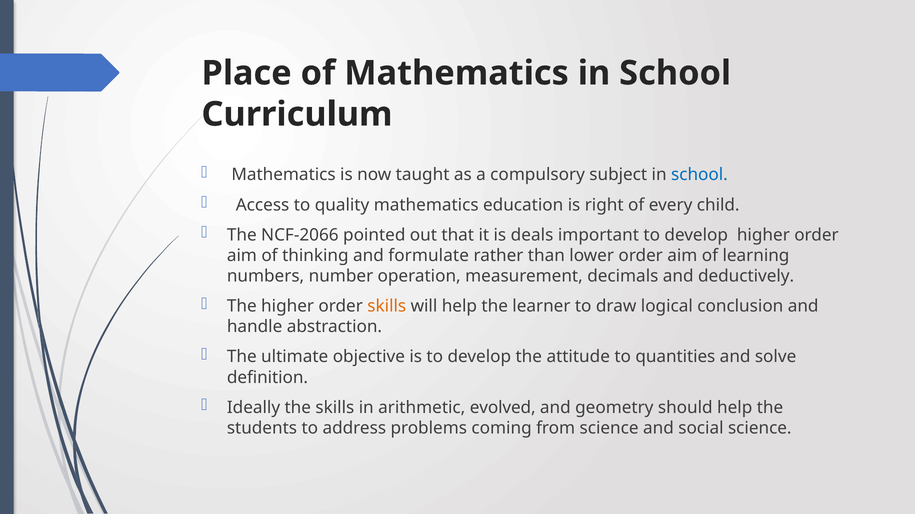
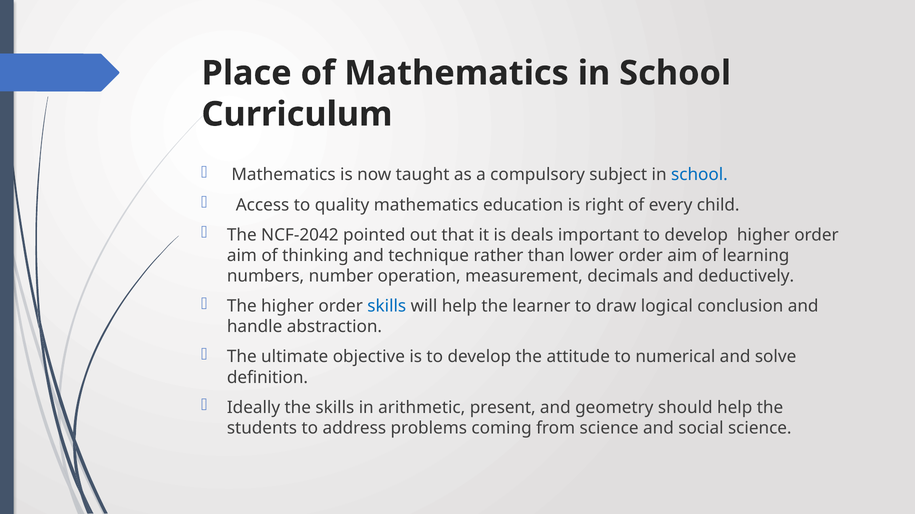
NCF-2066: NCF-2066 -> NCF-2042 (300, 235)
formulate: formulate -> technique (429, 256)
skills colour: orange -> blue (387, 307)
quantities: quantities -> numerical (675, 357)
evolved: evolved -> present (503, 408)
